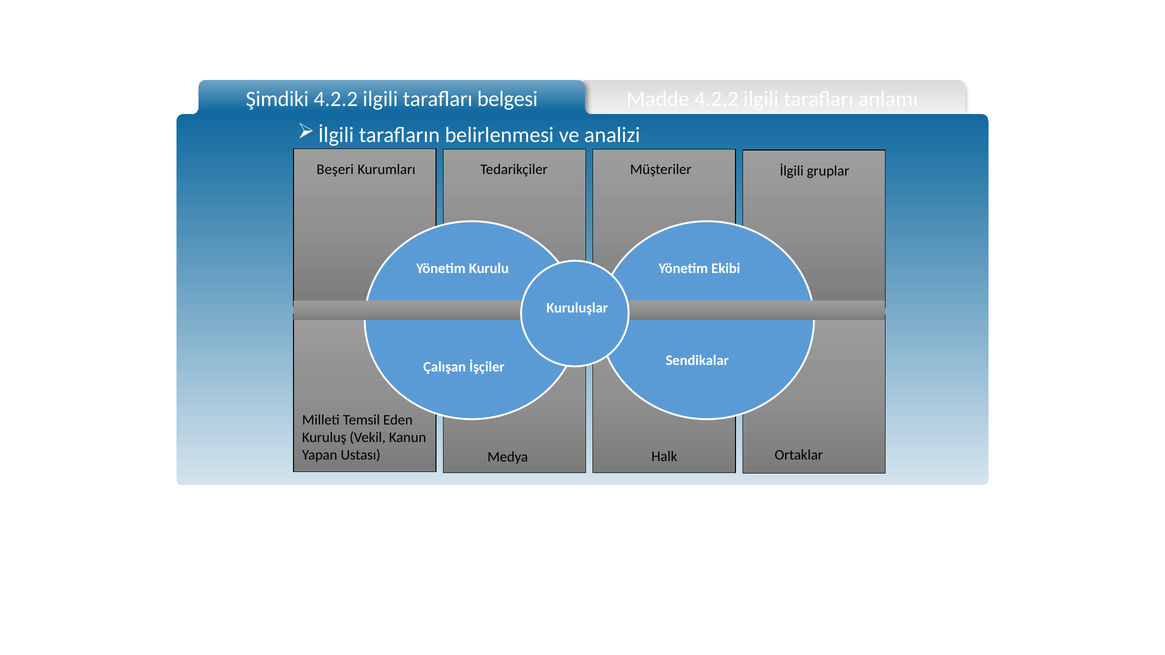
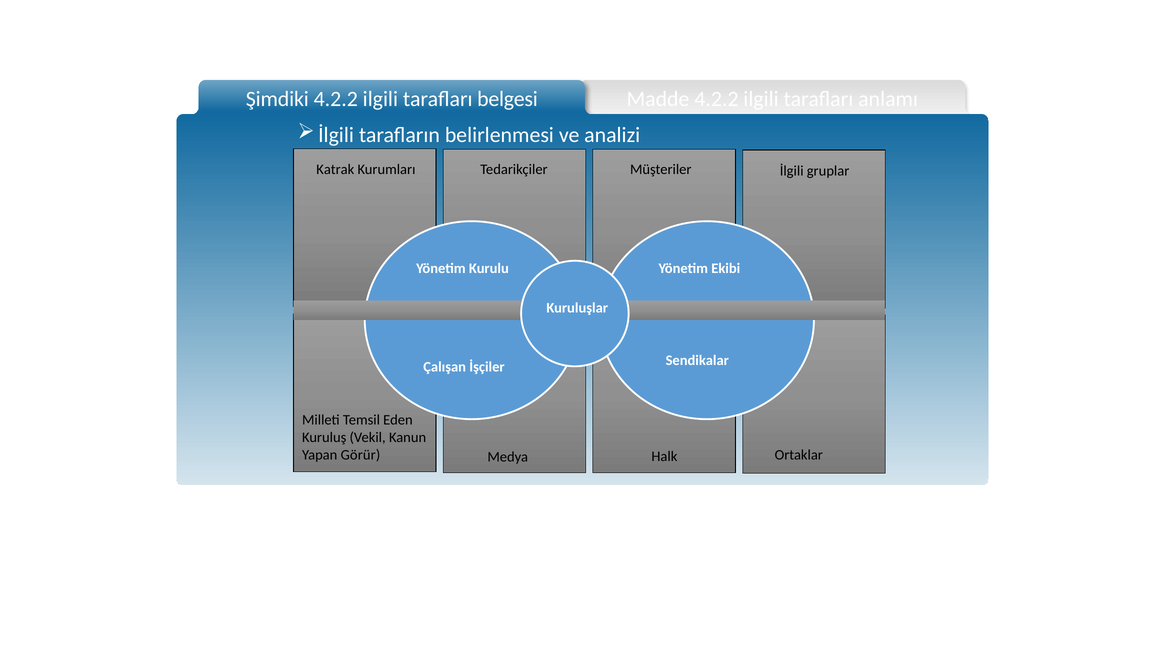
Beşeri: Beşeri -> Katrak (335, 169)
Ustası: Ustası -> Görür (360, 455)
